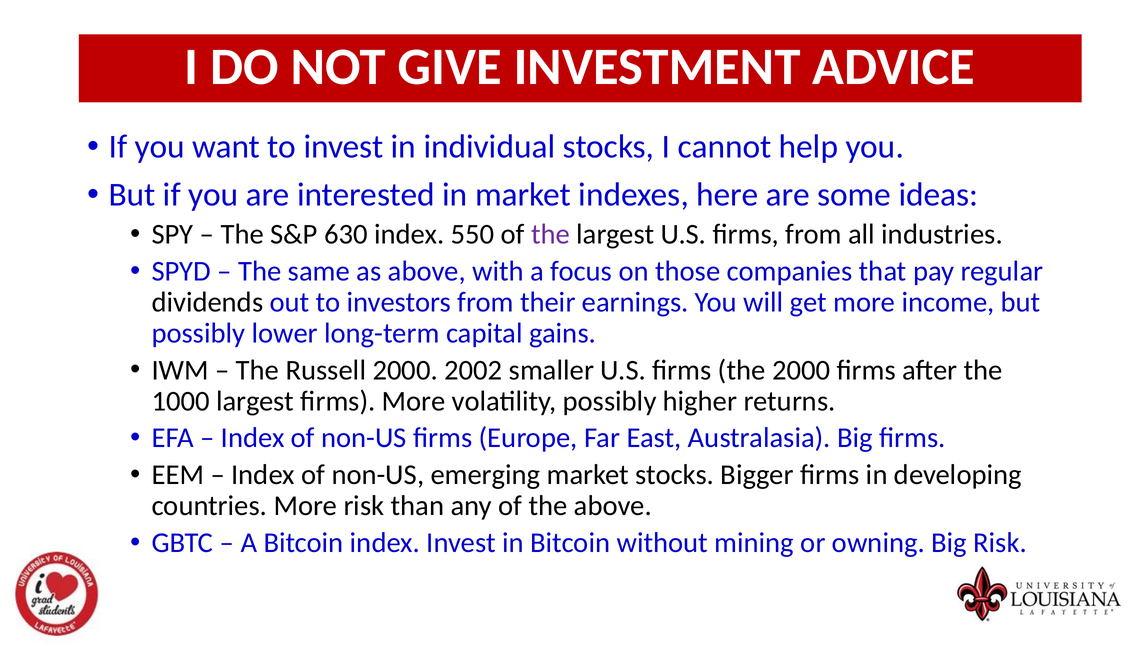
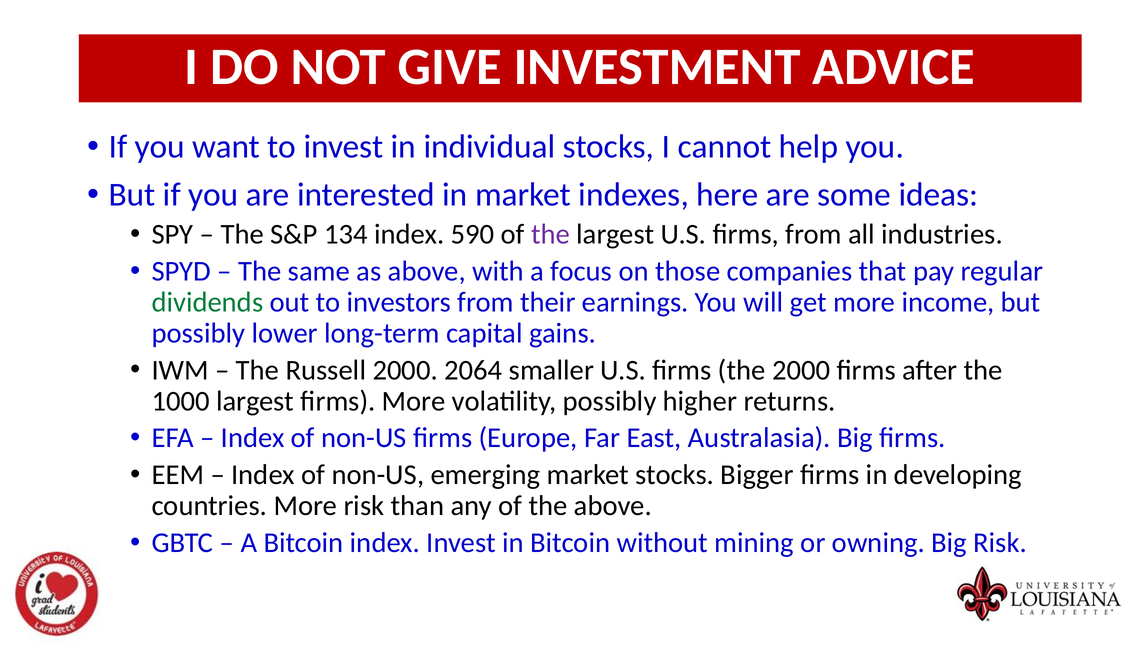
630: 630 -> 134 (346, 234)
550: 550 -> 590 (472, 234)
dividends colour: black -> green (207, 302)
2002: 2002 -> 2064 (473, 370)
